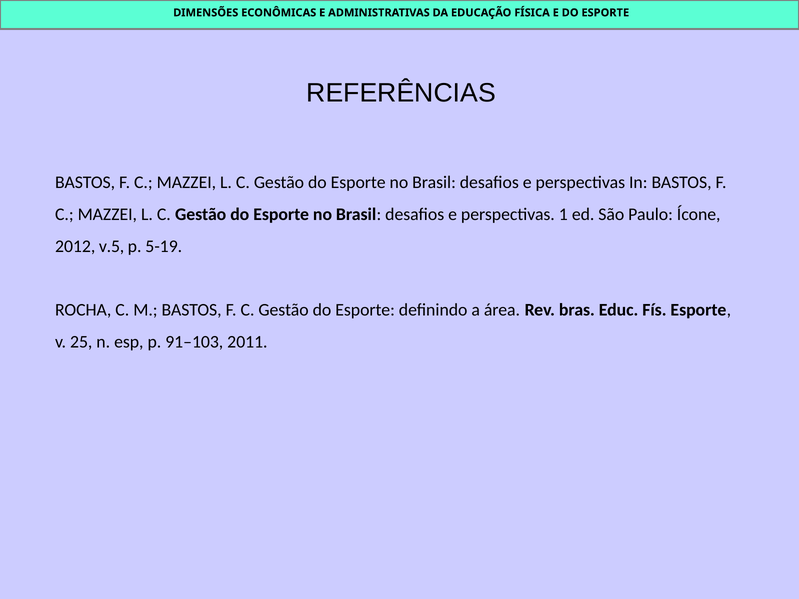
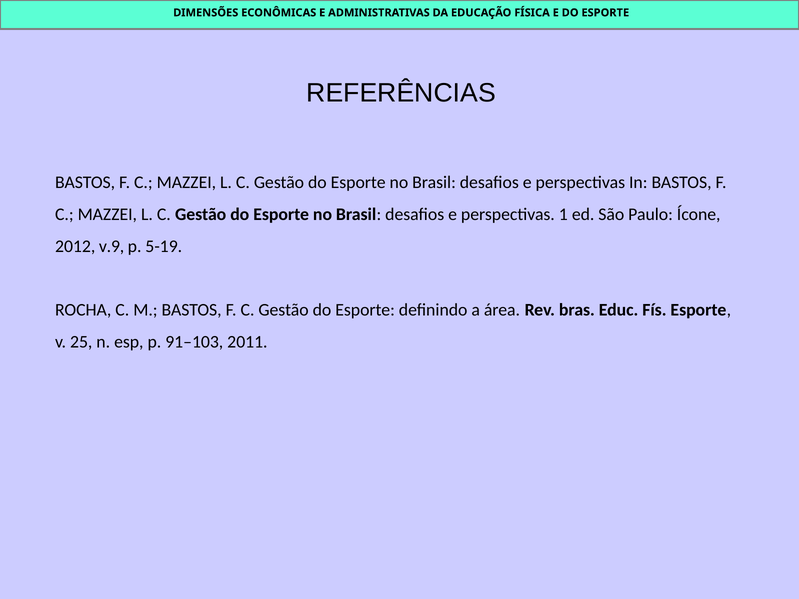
v.5: v.5 -> v.9 (112, 246)
